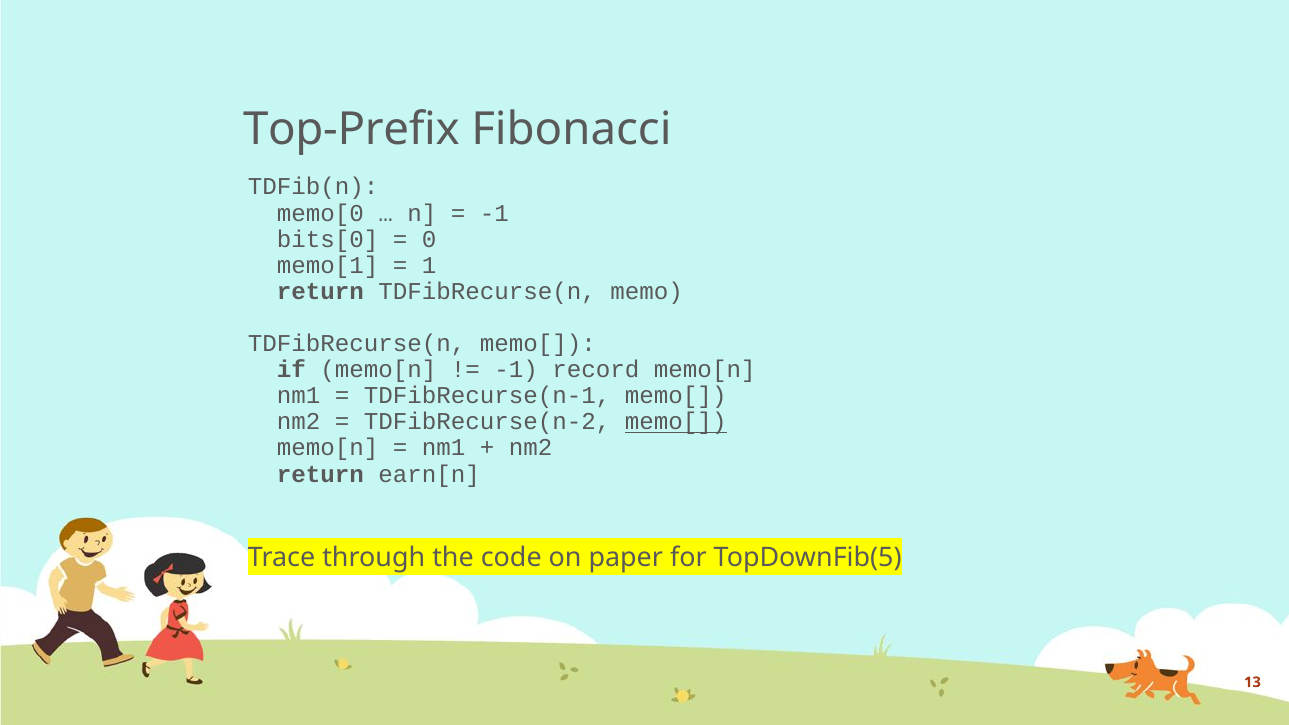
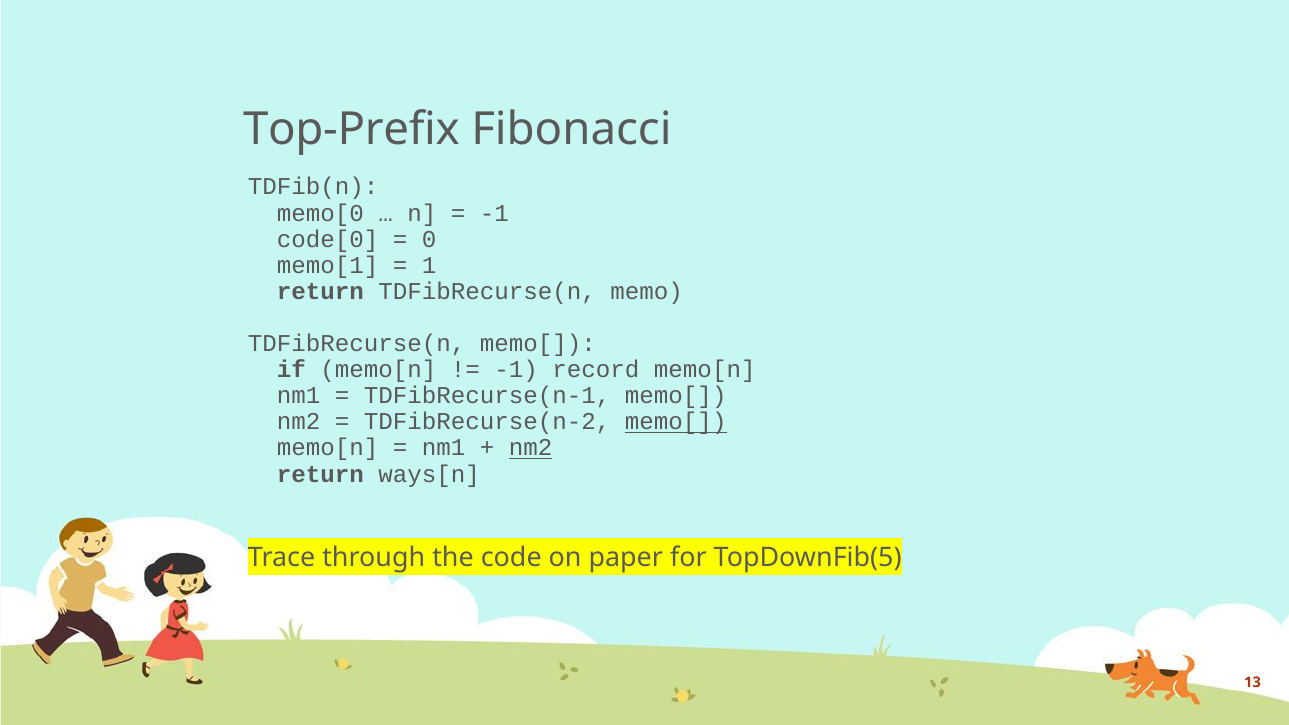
bits[0: bits[0 -> code[0 (328, 239)
nm2 underline: none -> present (531, 448)
earn[n: earn[n -> ways[n (429, 474)
